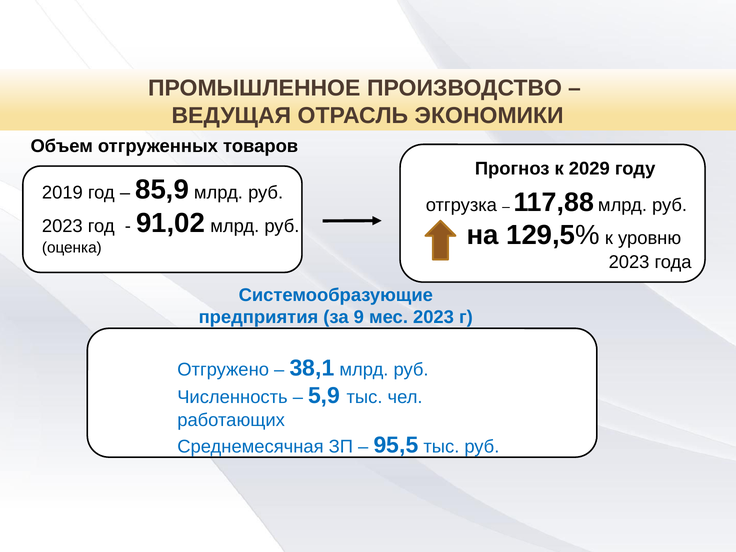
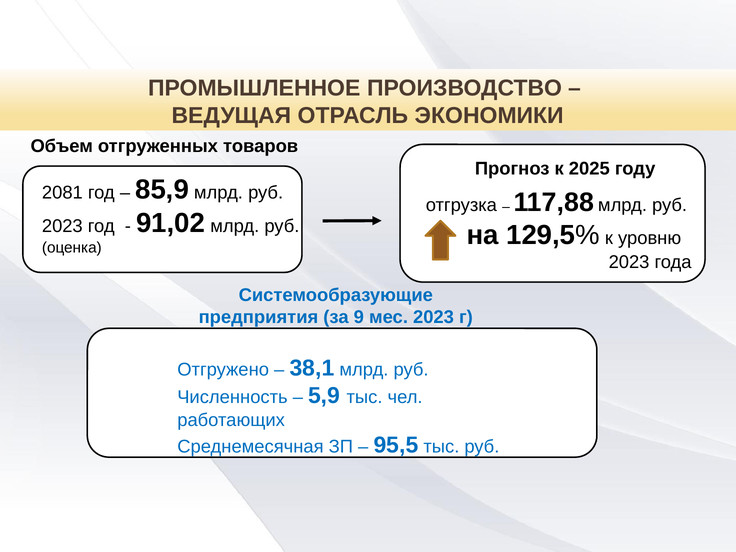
2029: 2029 -> 2025 (589, 169)
2019: 2019 -> 2081 (62, 193)
